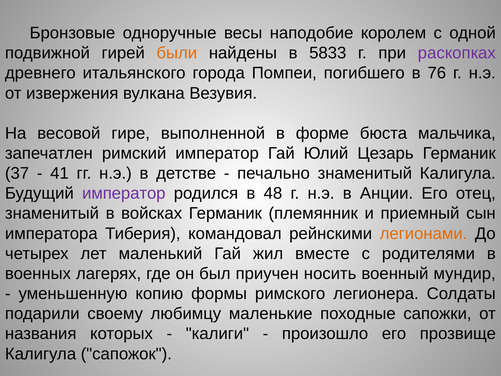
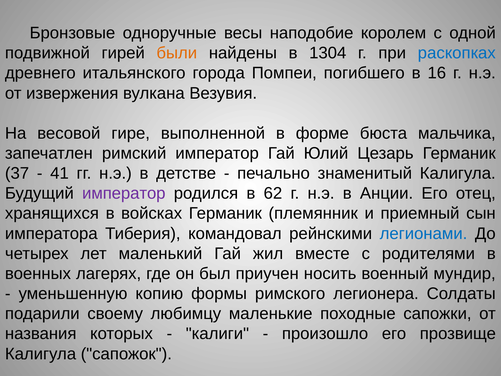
5833: 5833 -> 1304 (328, 53)
раскопках colour: purple -> blue (457, 53)
76: 76 -> 16 (437, 73)
48: 48 -> 62 (273, 193)
знаменитый: знаменитый -> хранящихся (52, 213)
легионами colour: orange -> blue (424, 233)
